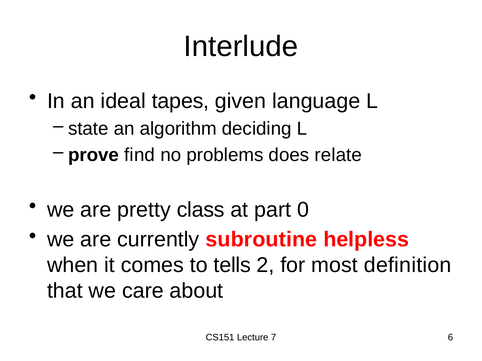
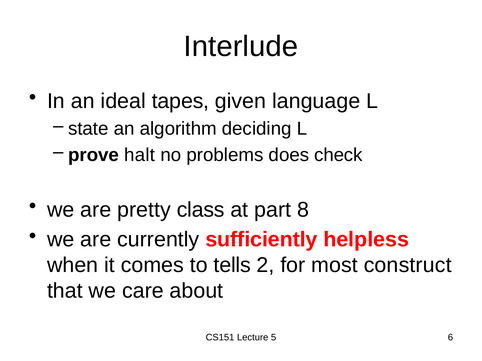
find: find -> halt (140, 155)
relate: relate -> check (338, 155)
0: 0 -> 8 (303, 210)
subroutine: subroutine -> sufficiently (261, 240)
definition: definition -> construct (408, 266)
7: 7 -> 5 (274, 338)
